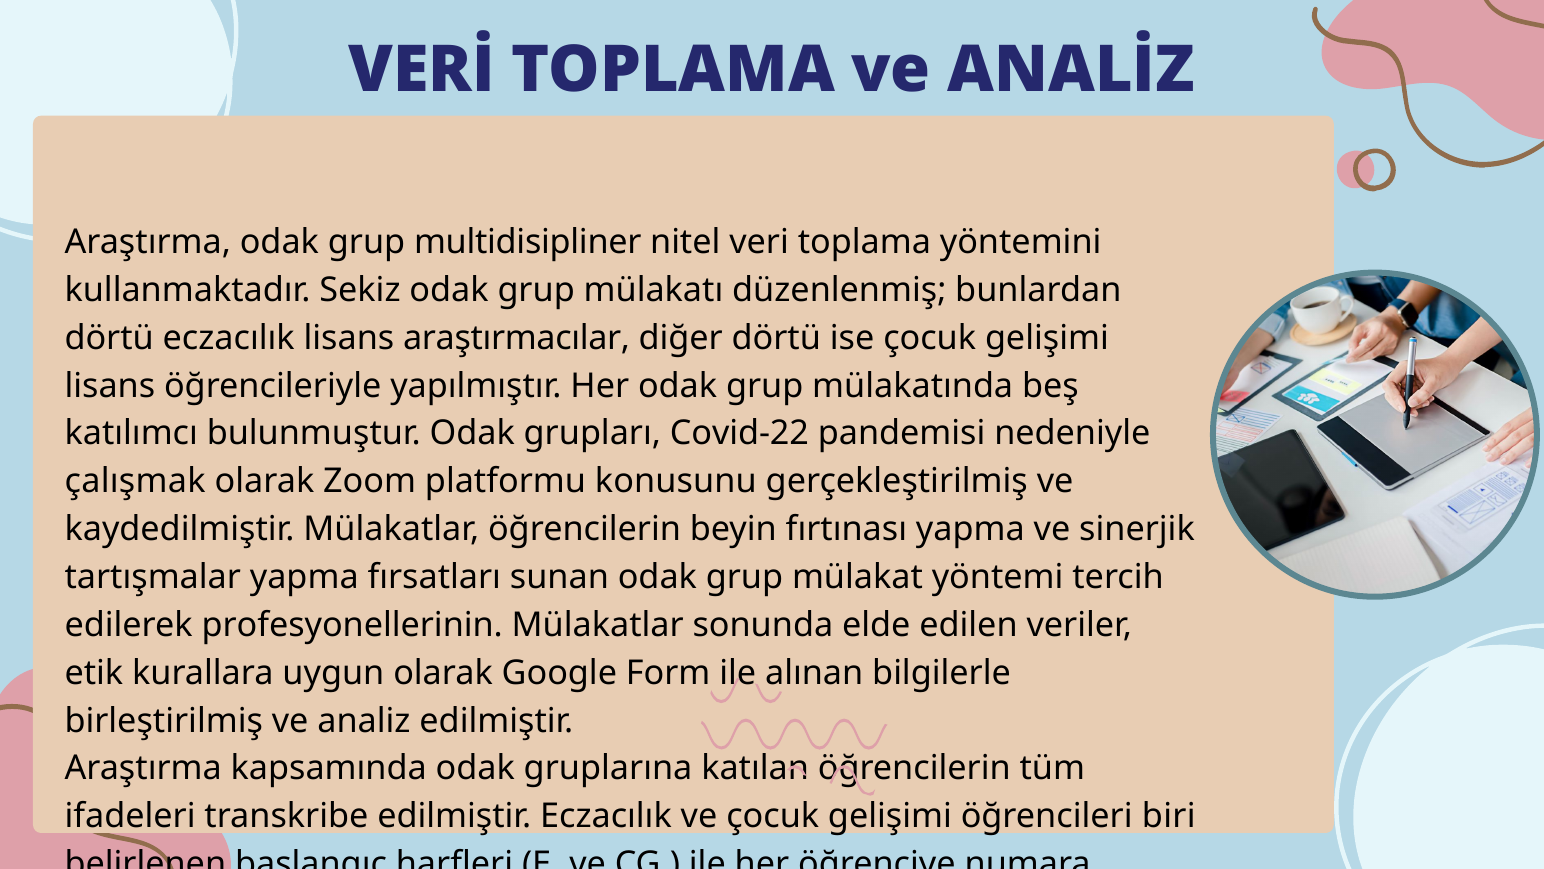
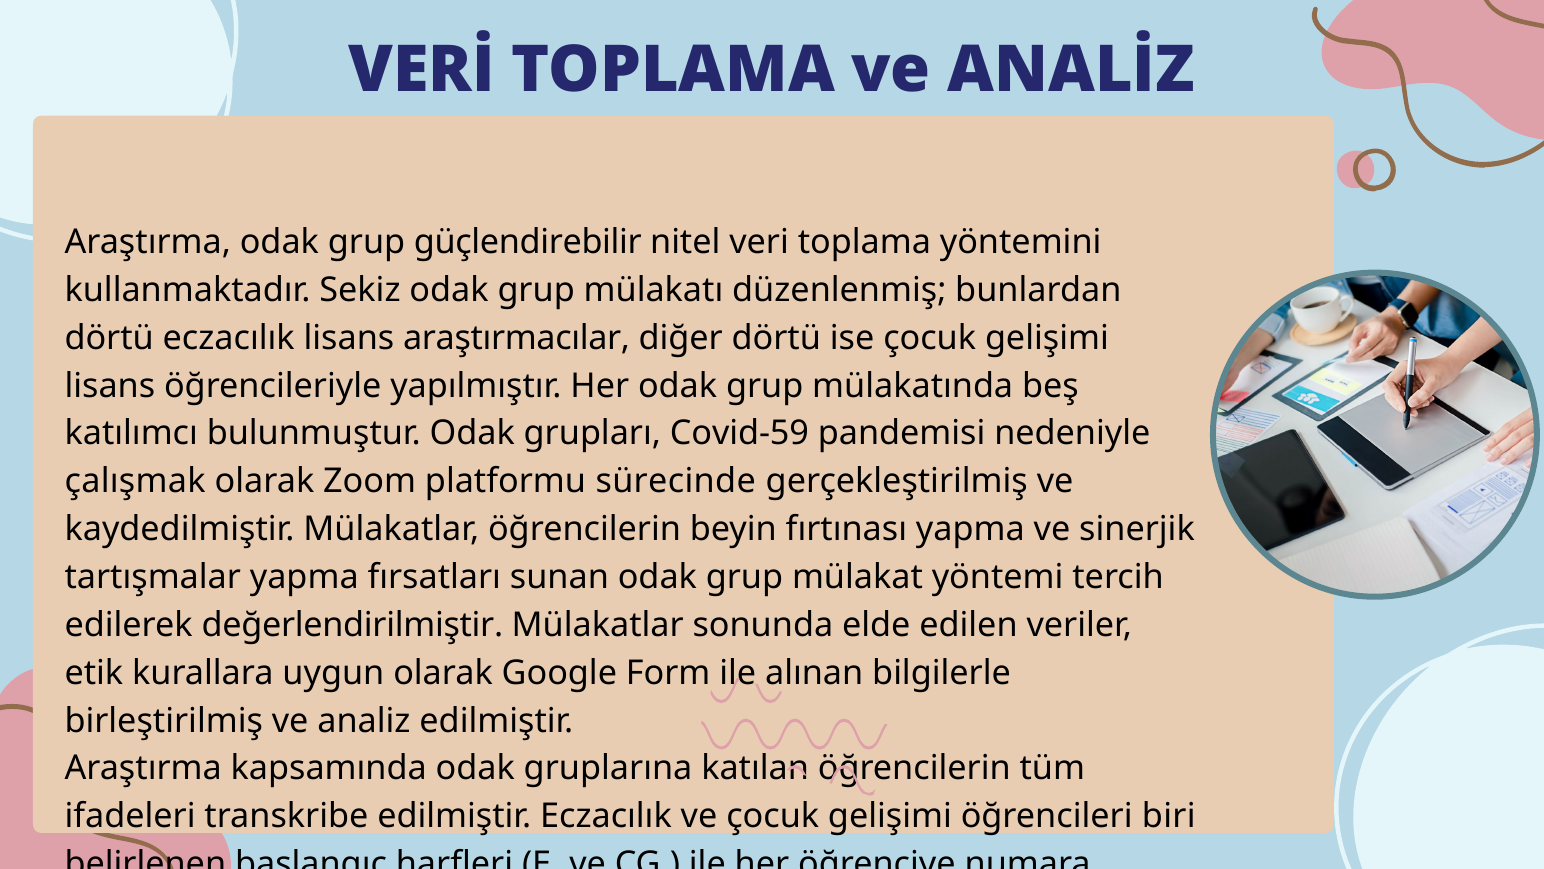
multidisipliner: multidisipliner -> güçlendirebilir (528, 242)
Covid-22: Covid-22 -> Covid-59 (739, 433)
konusunu: konusunu -> sürecinde (676, 481)
profesyonellerinin: profesyonellerinin -> değerlendirilmiştir (352, 625)
